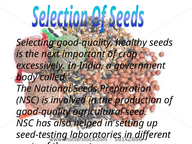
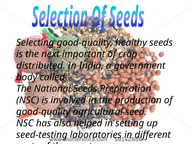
excessively: excessively -> distributed (41, 66)
